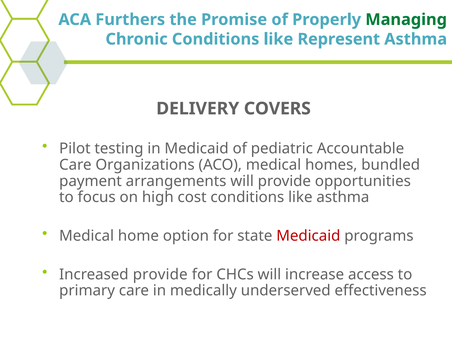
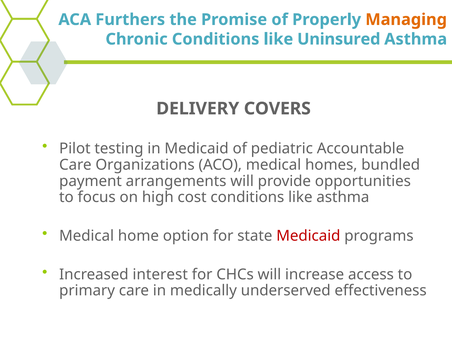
Managing colour: green -> orange (406, 20)
Represent: Represent -> Uninsured (339, 39)
Increased provide: provide -> interest (160, 274)
